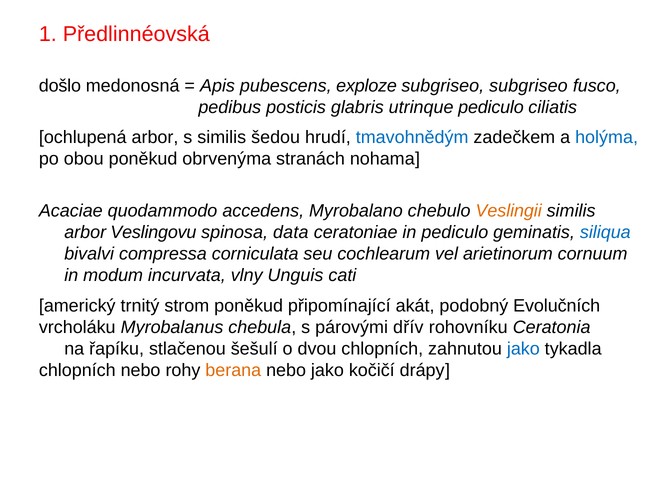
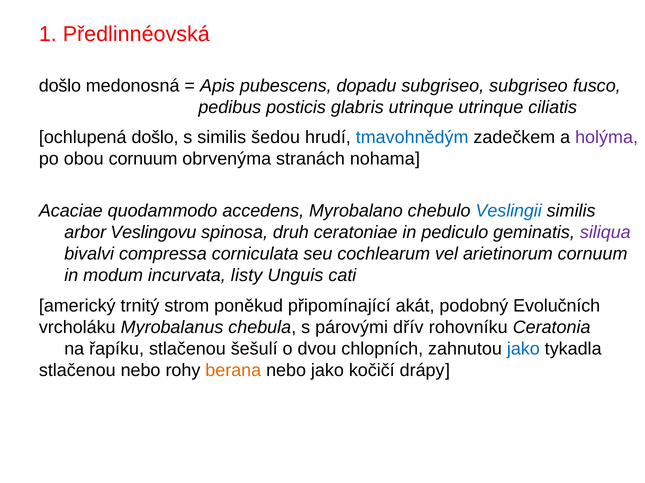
exploze: exploze -> dopadu (366, 86)
utrinque pediculo: pediculo -> utrinque (491, 107)
ochlupená arbor: arbor -> došlo (155, 138)
holýma colour: blue -> purple (607, 138)
obou poněkud: poněkud -> cornuum (143, 159)
Veslingii colour: orange -> blue (509, 211)
data: data -> druh (291, 233)
siliqua colour: blue -> purple (605, 233)
vlny: vlny -> listy (247, 276)
chlopních: chlopních -> stlačenou (77, 371)
